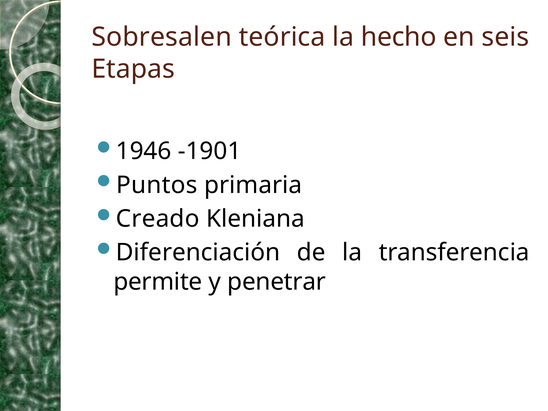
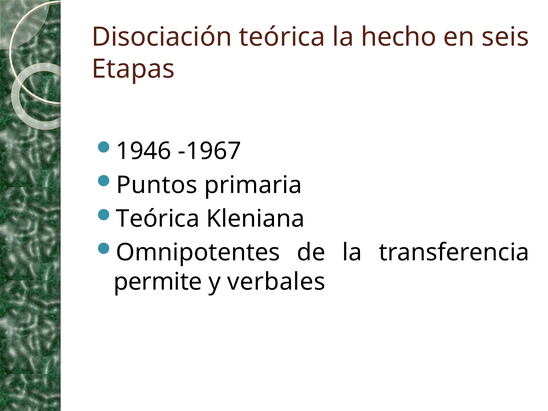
Sobresalen: Sobresalen -> Disociación (162, 37)
-1901: -1901 -> -1967 (210, 151)
Creado: Creado -> Teórica (158, 219)
Diferenciación: Diferenciación -> Omnipotentes (198, 253)
penetrar: penetrar -> verbales (276, 282)
